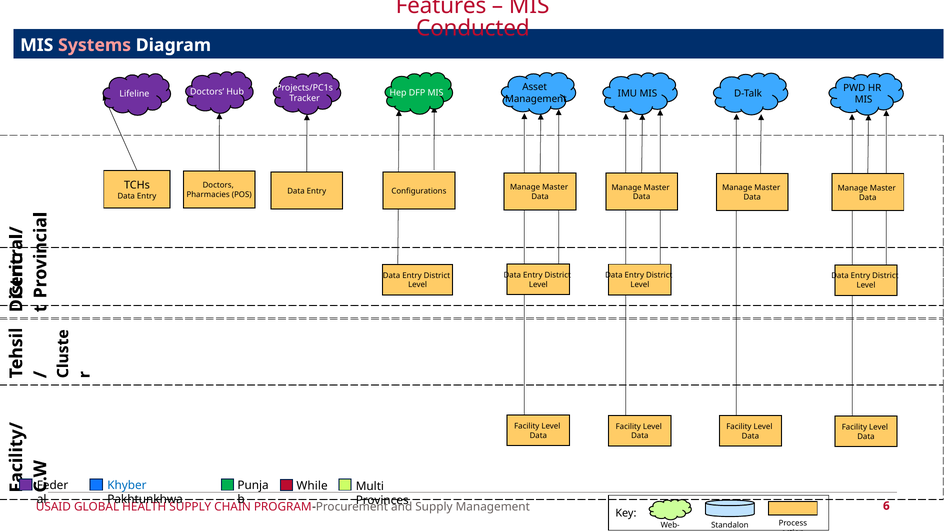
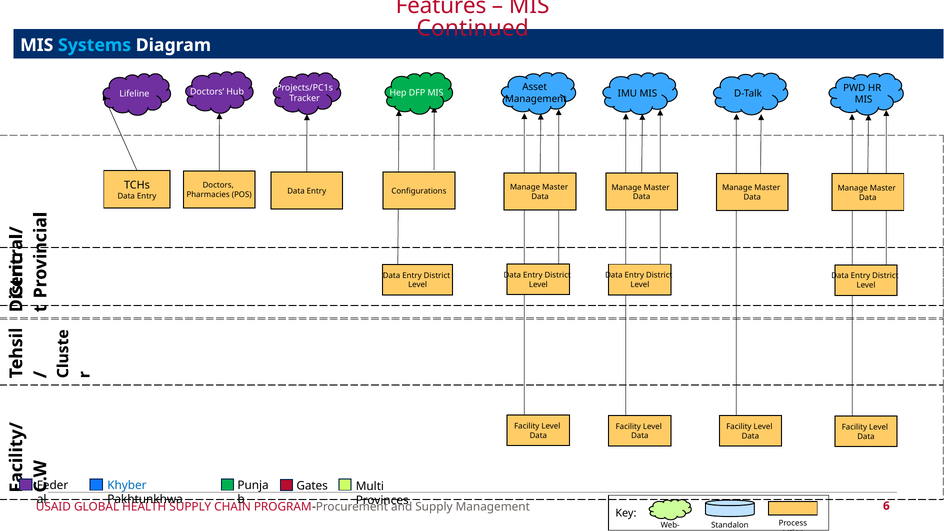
Conducted: Conducted -> Continued (473, 28)
Systems colour: pink -> light blue (95, 45)
While: While -> Gates (312, 486)
